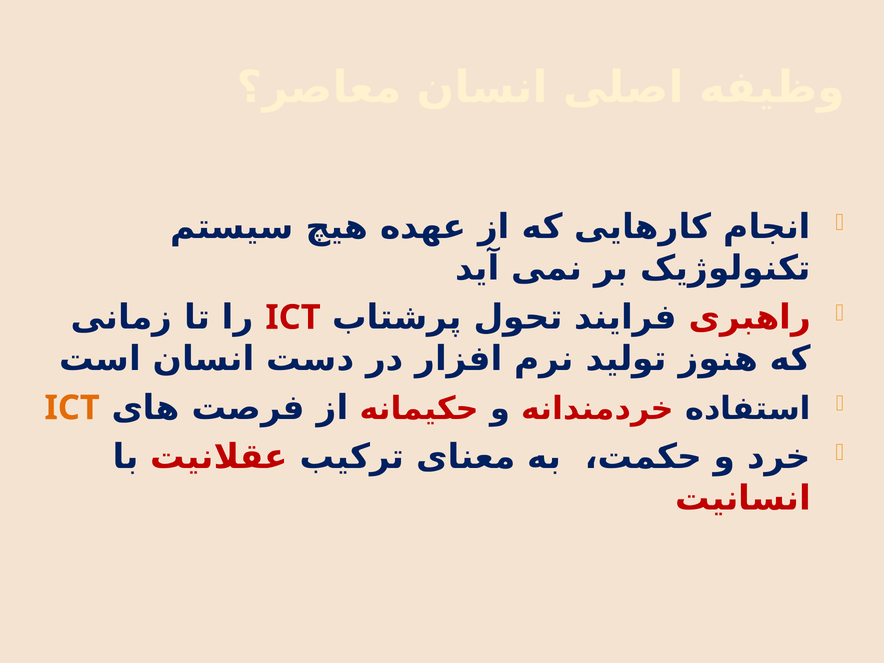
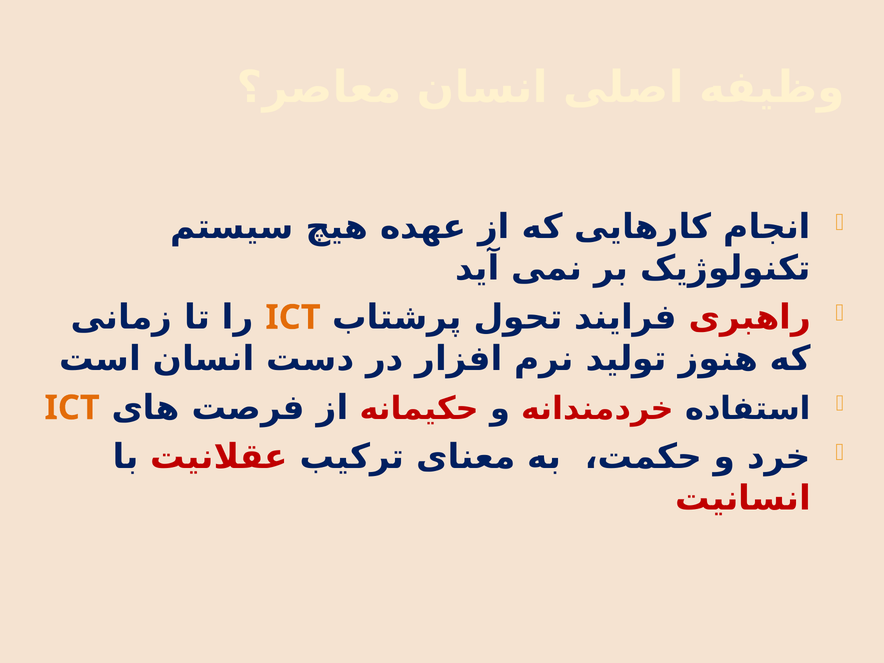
ICT colour: red -> orange (293, 317)
